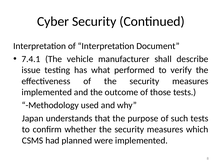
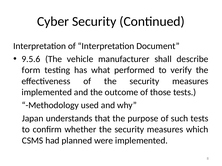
7.4.1: 7.4.1 -> 9.5.6 (31, 59)
issue: issue -> form (31, 70)
